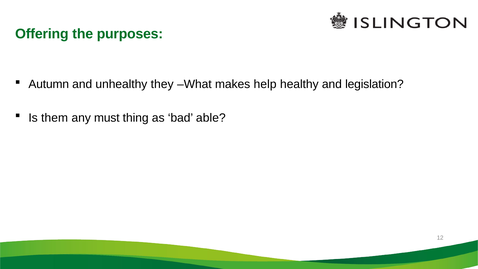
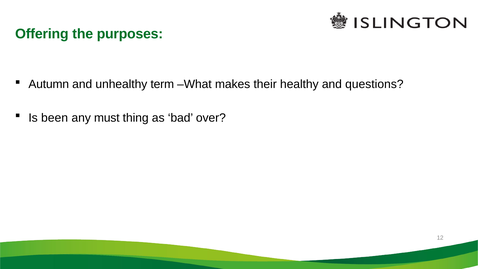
they: they -> term (162, 84)
help: help -> their (265, 84)
legislation: legislation -> questions (374, 84)
them: them -> been (55, 118)
able: able -> over (211, 118)
